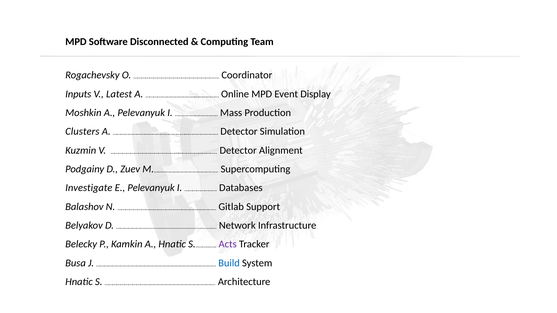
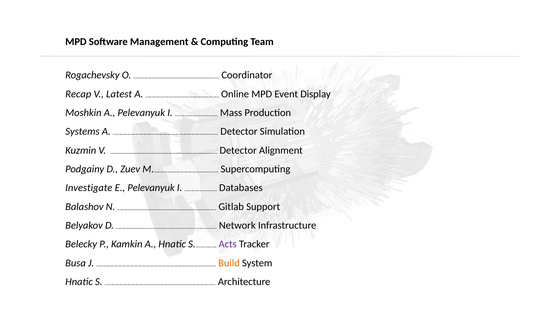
Disconnected: Disconnected -> Management (159, 42)
Inputs: Inputs -> Recap (78, 94)
Clusters: Clusters -> Systems (82, 132)
Build colour: blue -> orange (229, 263)
